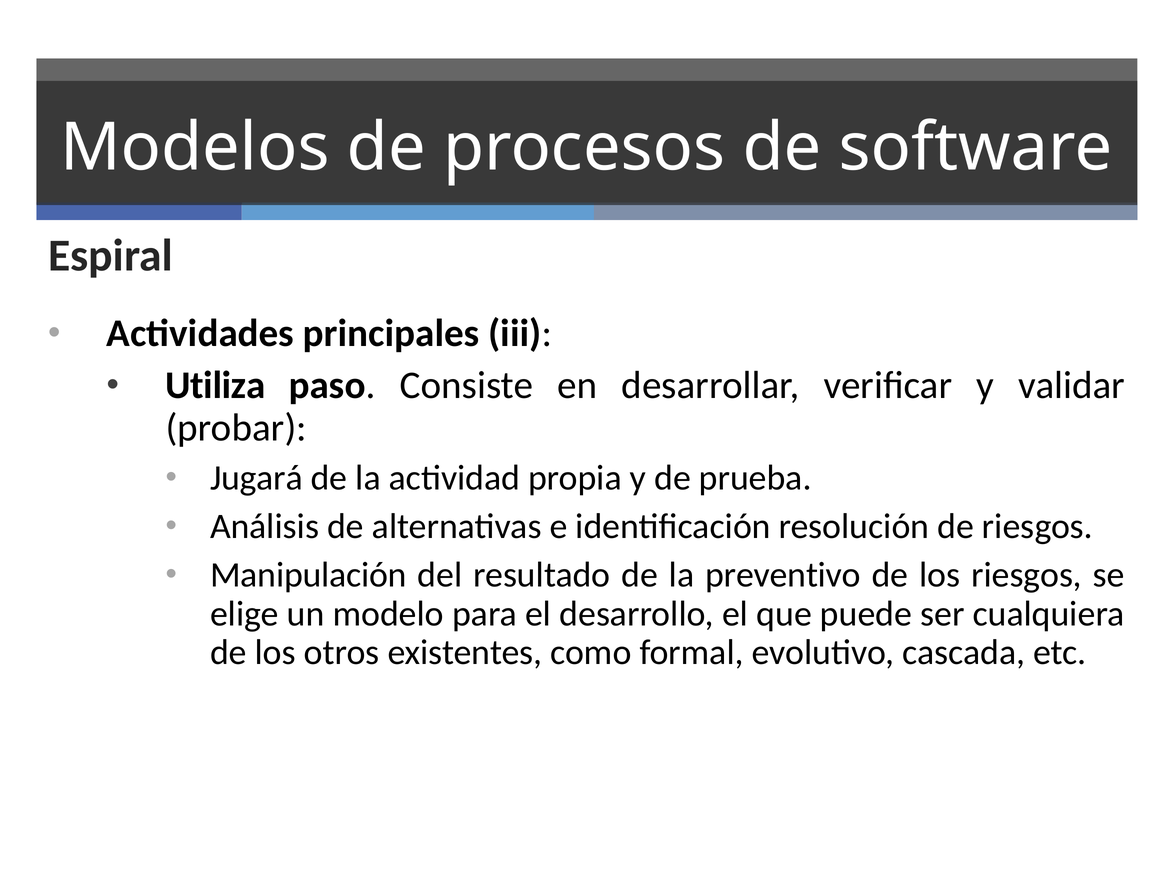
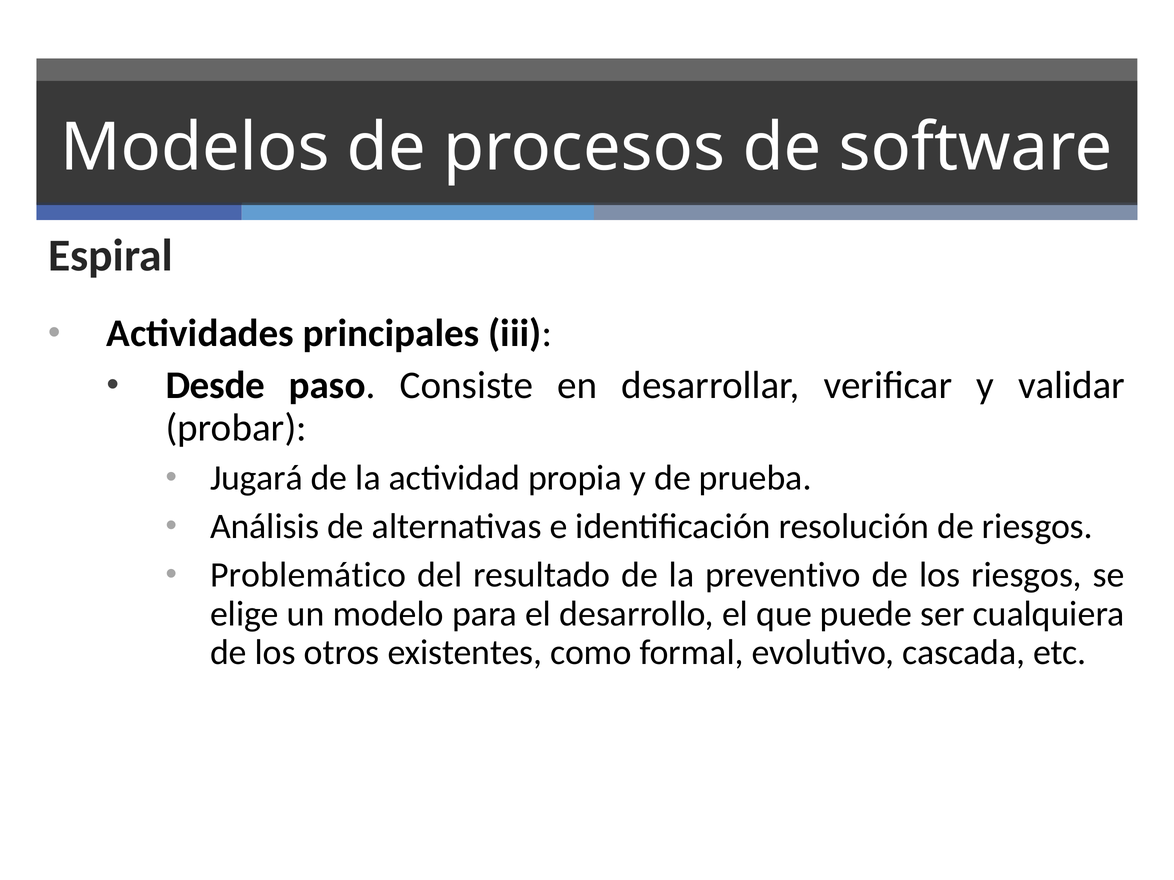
Utiliza: Utiliza -> Desde (215, 386)
Manipulación: Manipulación -> Problemático (308, 575)
